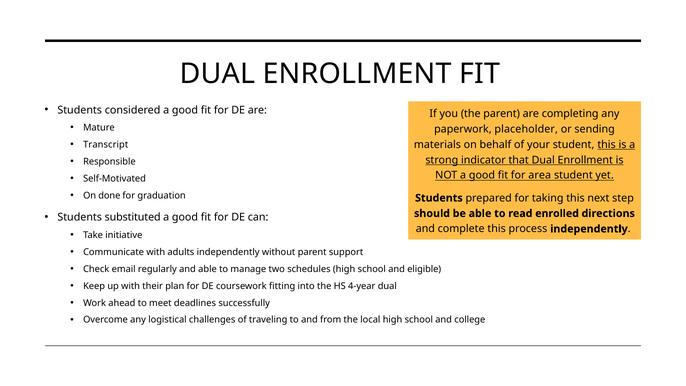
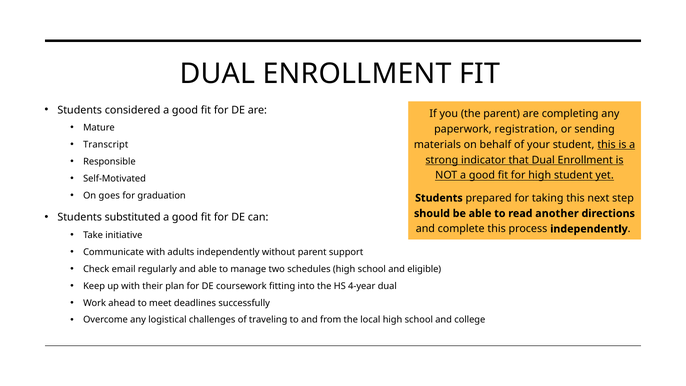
placeholder: placeholder -> registration (526, 129)
for area: area -> high (540, 175)
done: done -> goes (109, 195)
enrolled: enrolled -> another (557, 213)
